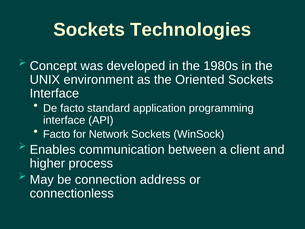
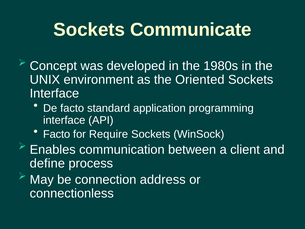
Technologies: Technologies -> Communicate (191, 30)
Network: Network -> Require (109, 134)
higher: higher -> define (47, 163)
